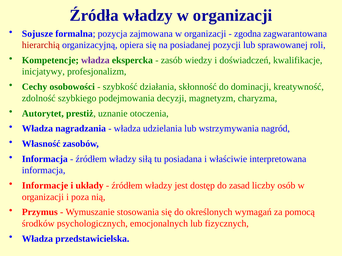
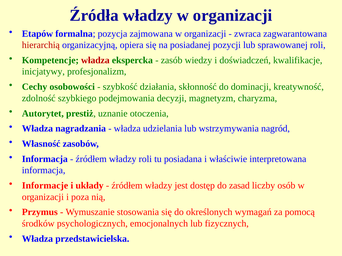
Sojusze: Sojusze -> Etapów (37, 34)
zgodna: zgodna -> zwraca (248, 34)
władza colour: purple -> red (95, 60)
władzy siłą: siłą -> roli (145, 159)
